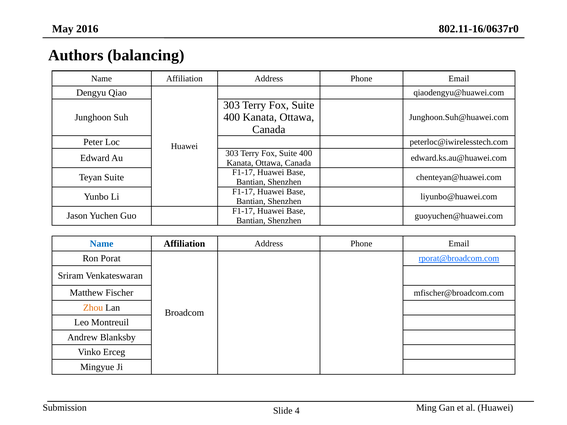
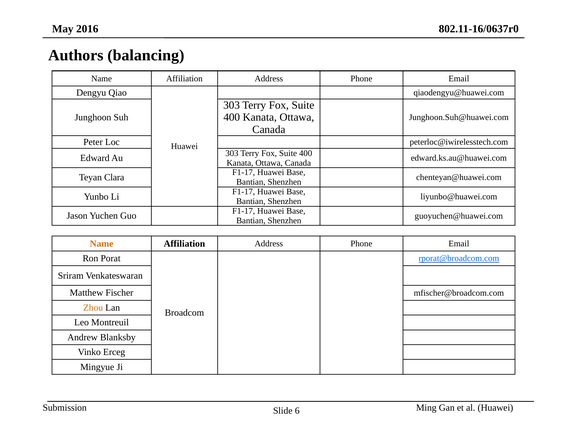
Teyan Suite: Suite -> Clara (114, 177)
Name colour: blue -> orange (102, 244)
4: 4 -> 6 (297, 411)
